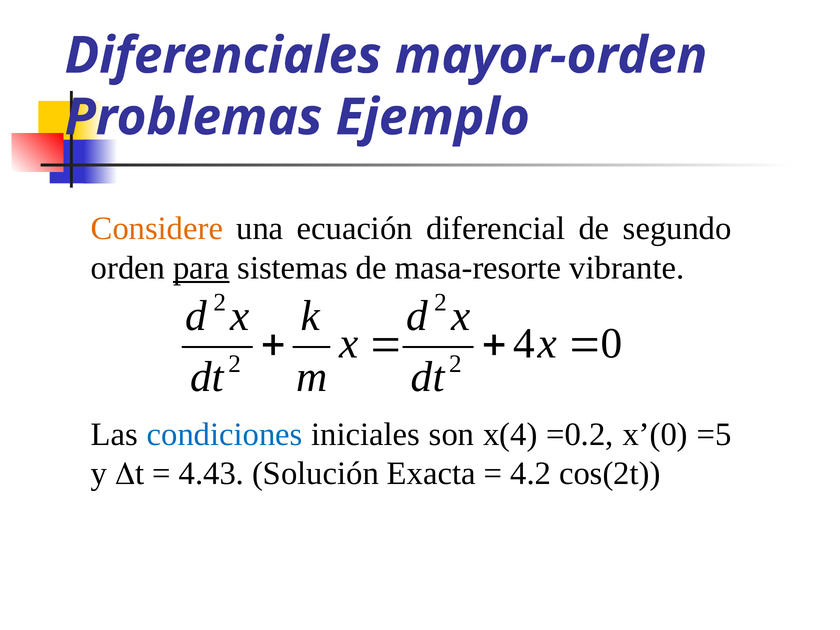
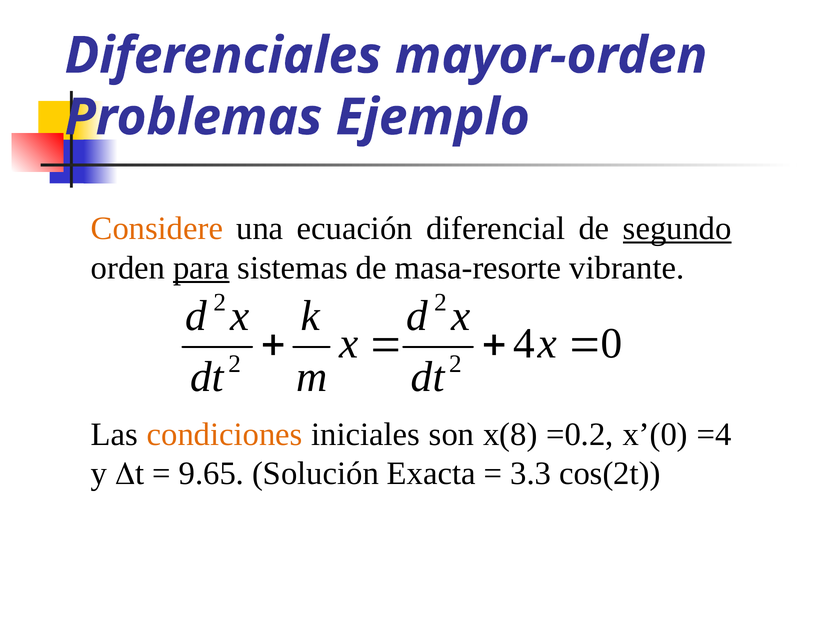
segundo underline: none -> present (677, 229)
condiciones colour: blue -> orange (225, 434)
x(4: x(4 -> x(8 (510, 434)
=5: =5 -> =4 (714, 434)
4.43: 4.43 -> 9.65 (211, 474)
4.2: 4.2 -> 3.3 (531, 474)
